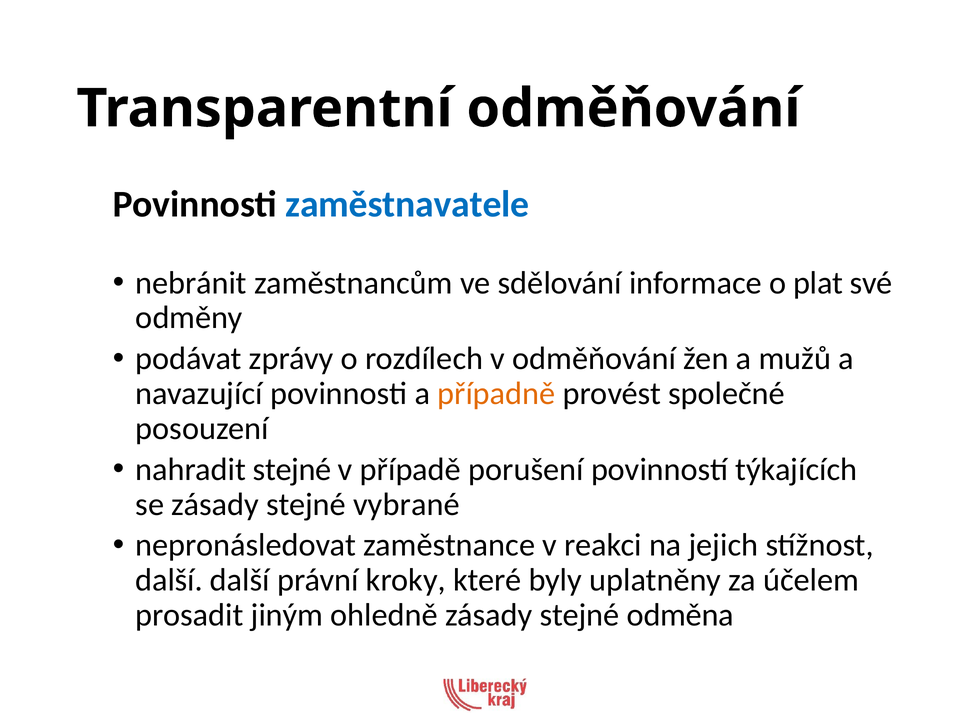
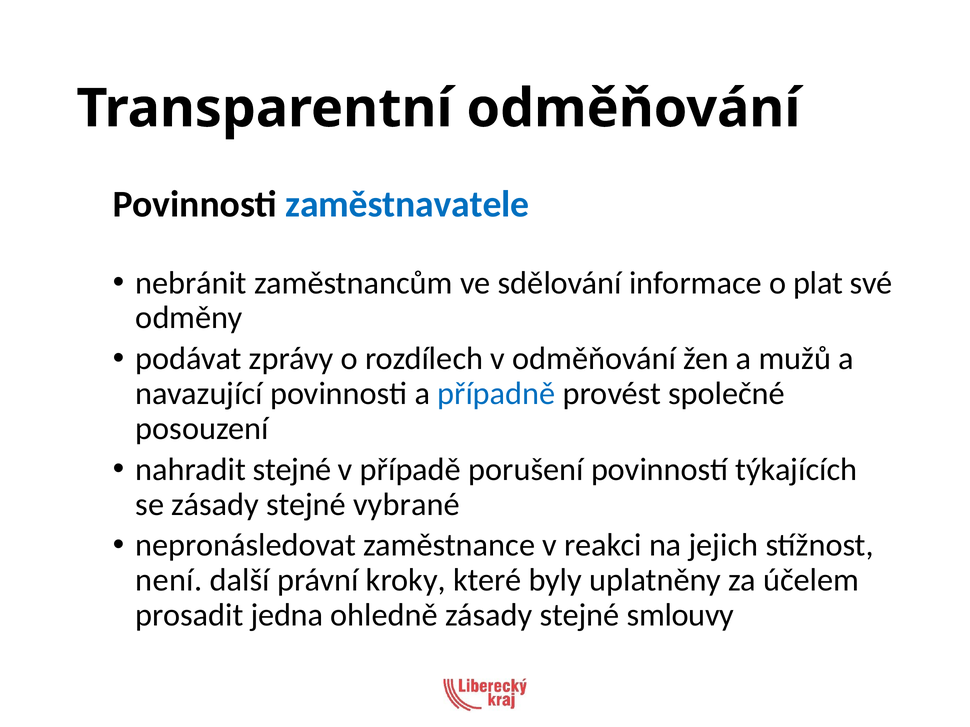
případně colour: orange -> blue (496, 394)
další: další -> není (169, 581)
jiným: jiným -> jedna (287, 615)
odměna: odměna -> smlouvy (680, 615)
